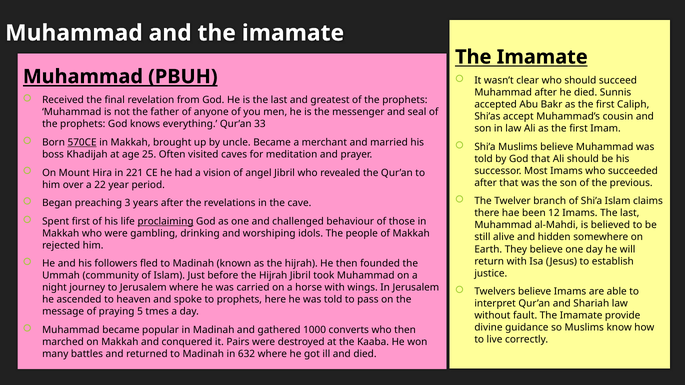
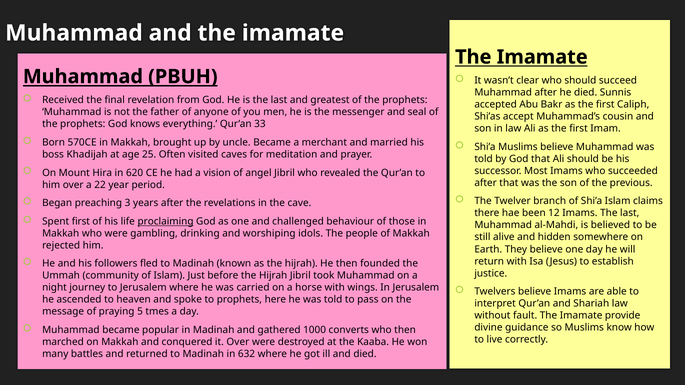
570CE underline: present -> none (82, 143)
221: 221 -> 620 (135, 173)
it Pairs: Pairs -> Over (238, 342)
